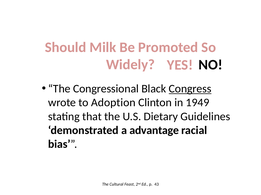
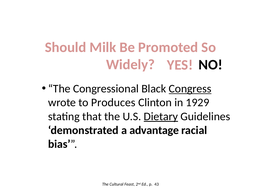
Adoption: Adoption -> Produces (113, 103)
1949: 1949 -> 1929 (198, 103)
Dietary underline: none -> present (161, 117)
